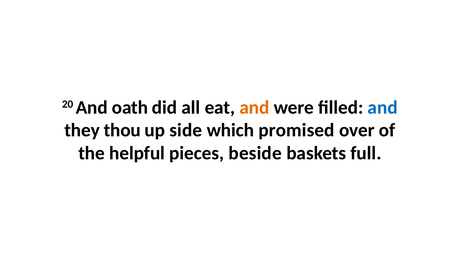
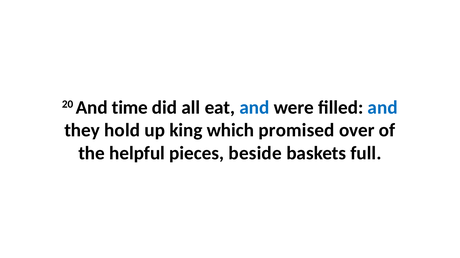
oath: oath -> time (130, 108)
and colour: orange -> blue (254, 108)
thou: thou -> hold (122, 131)
side: side -> king (186, 131)
